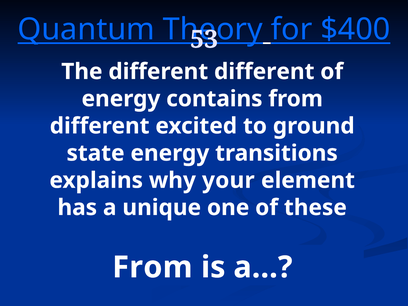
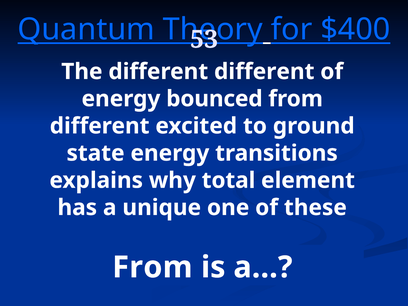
contains: contains -> bounced (214, 99)
your: your -> total (229, 180)
